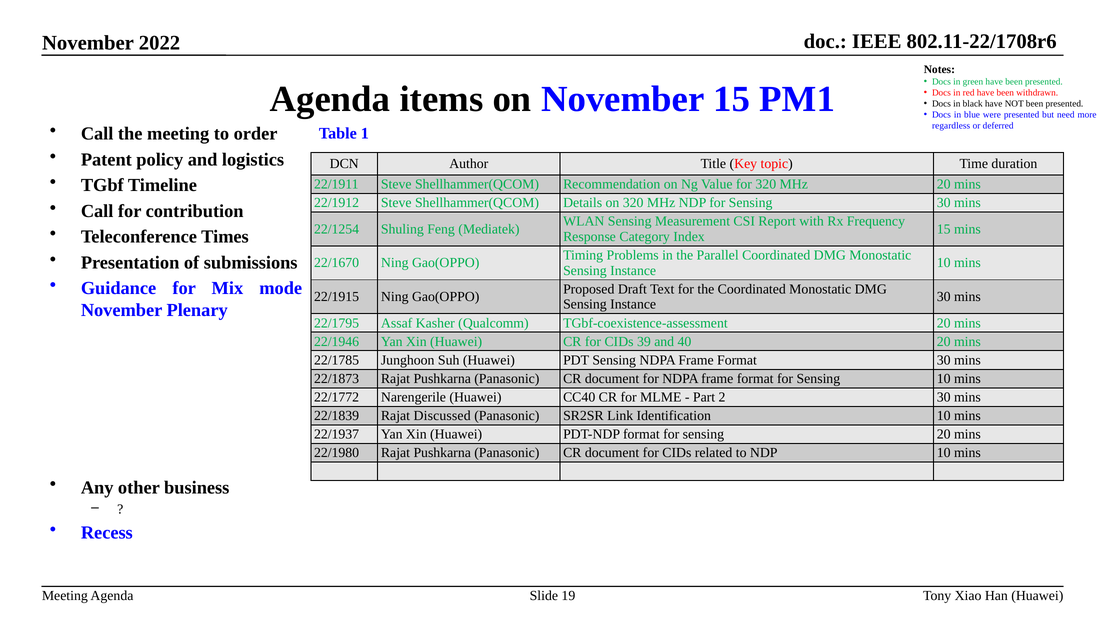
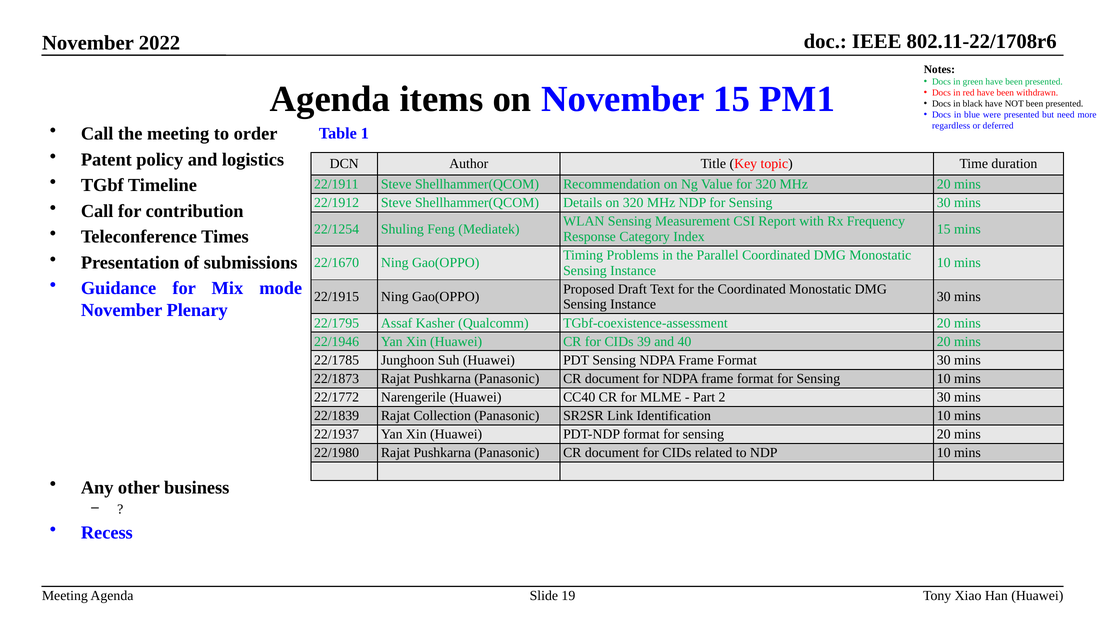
Discussed: Discussed -> Collection (442, 416)
